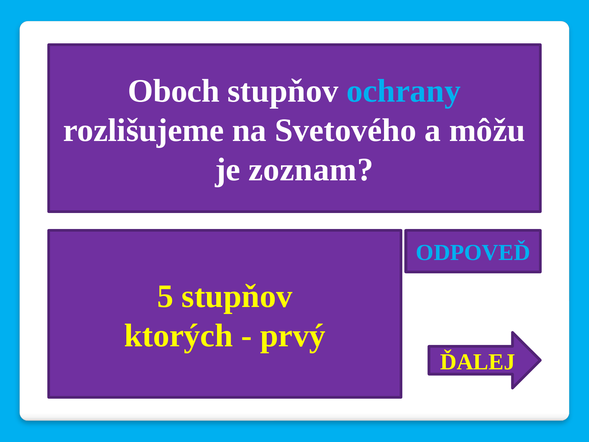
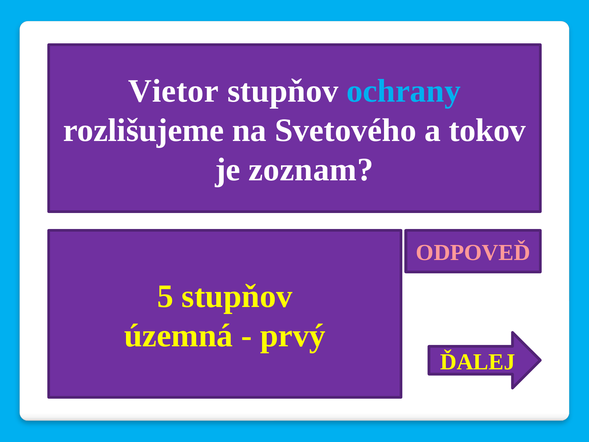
Oboch: Oboch -> Vietor (173, 91)
môžu: môžu -> tokov (487, 130)
ODPOVEĎ colour: light blue -> pink (473, 253)
ktorých: ktorých -> územná (179, 336)
